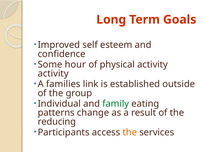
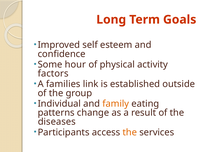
activity: activity -> factors (53, 74)
family colour: green -> orange (116, 104)
reducing: reducing -> diseases (57, 122)
